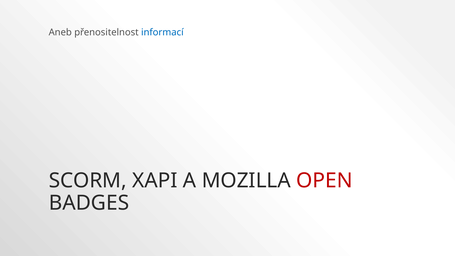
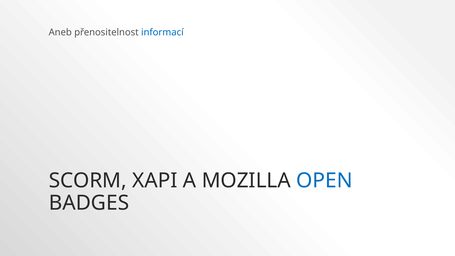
OPEN colour: red -> blue (324, 181)
